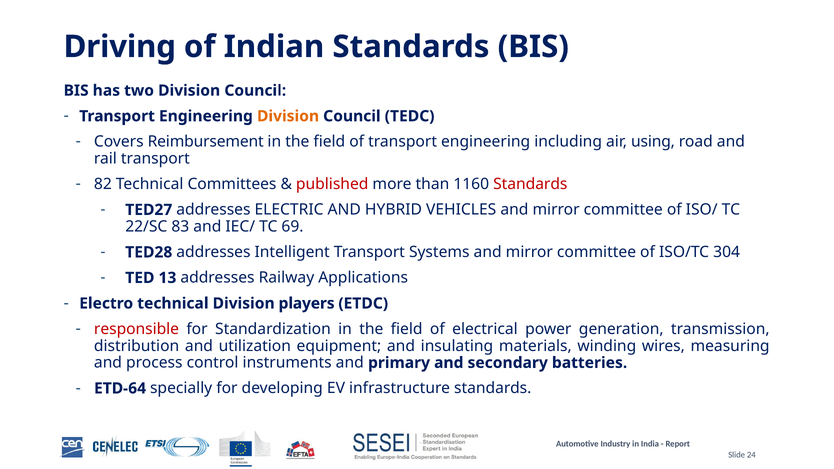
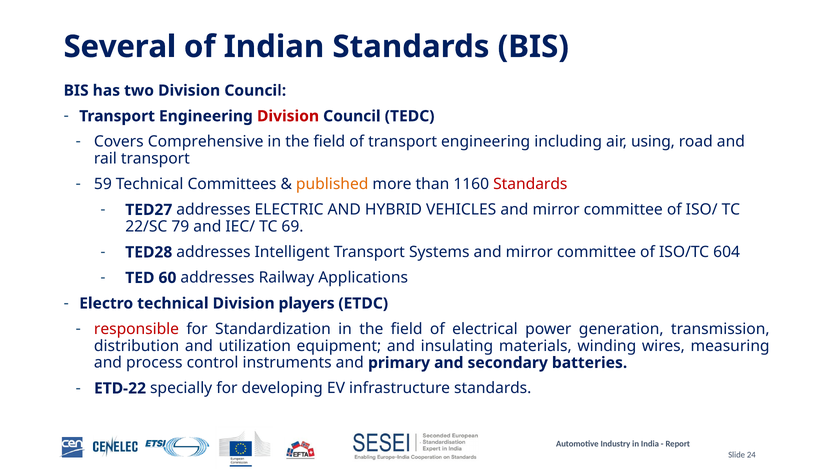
Driving: Driving -> Several (120, 47)
Division colour: orange -> red (288, 116)
Reimbursement: Reimbursement -> Comprehensive (206, 142)
82: 82 -> 59 (103, 184)
published colour: red -> orange (332, 184)
83: 83 -> 79 (180, 227)
304: 304 -> 604 (727, 252)
13: 13 -> 60 (167, 278)
ETD-64: ETD-64 -> ETD-22 (120, 388)
